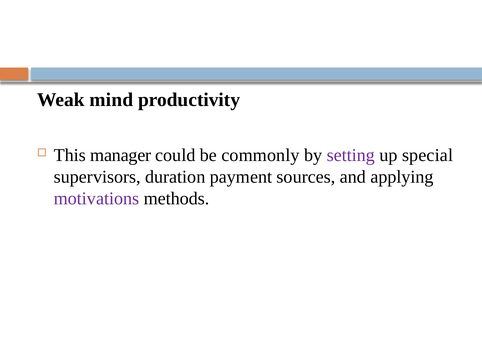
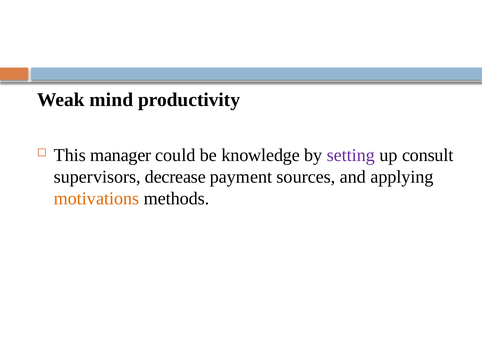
commonly: commonly -> knowledge (261, 155)
special: special -> consult (428, 155)
duration: duration -> decrease (175, 177)
motivations colour: purple -> orange (97, 198)
